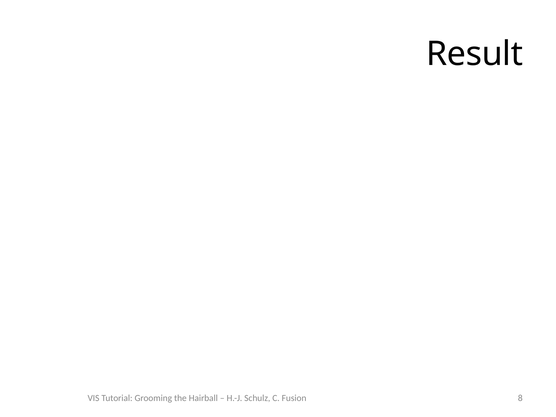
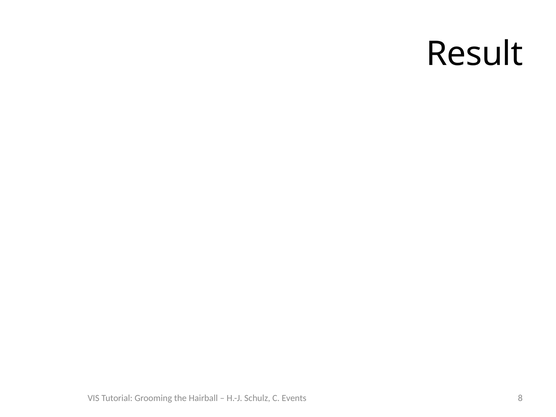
Fusion: Fusion -> Events (294, 398)
